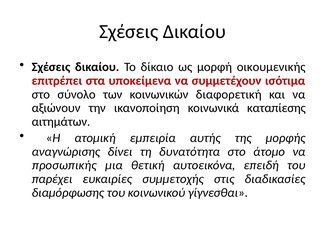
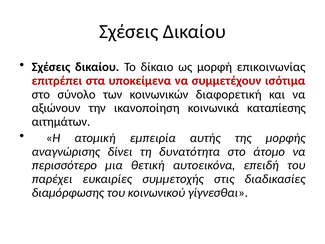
οικουμενικής: οικουμενικής -> επικοινωνίας (271, 67)
προσωπικής: προσωπικής -> περισσότερο (64, 165)
